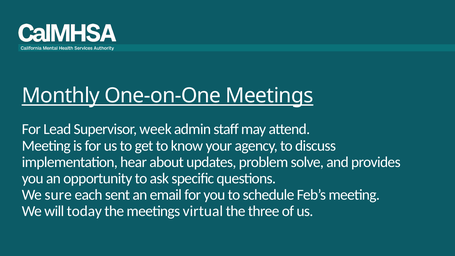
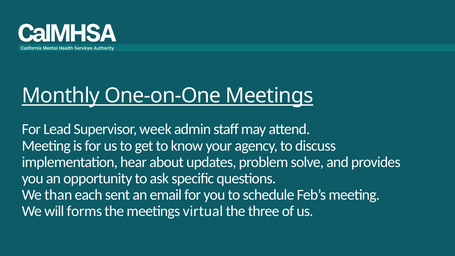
sure: sure -> than (58, 195)
today: today -> forms (84, 211)
